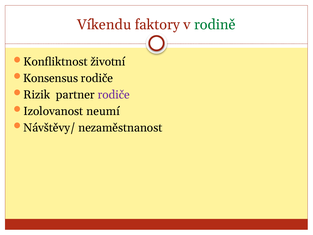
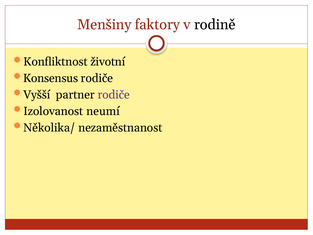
Víkendu: Víkendu -> Menšiny (104, 25)
rodině colour: green -> black (215, 25)
Rizik: Rizik -> Vyšší (37, 95)
Návštěvy/: Návštěvy/ -> Několika/ (49, 127)
